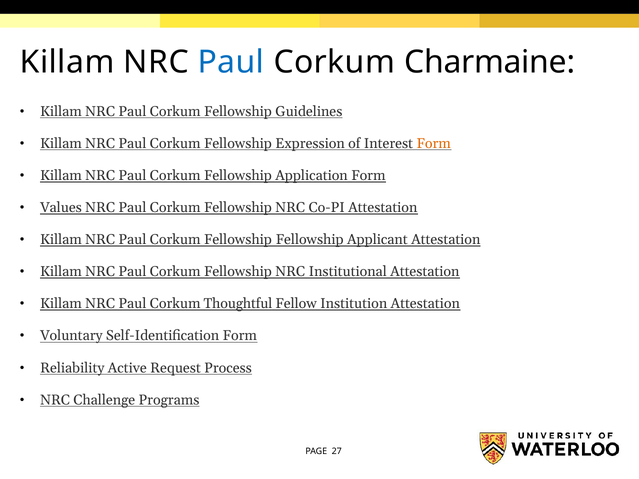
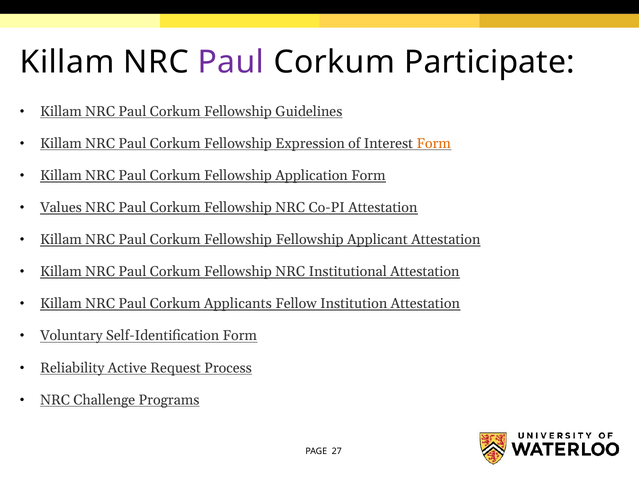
Paul colour: blue -> purple (231, 62)
Charmaine: Charmaine -> Participate (489, 62)
Thoughtful: Thoughtful -> Applicants (238, 304)
